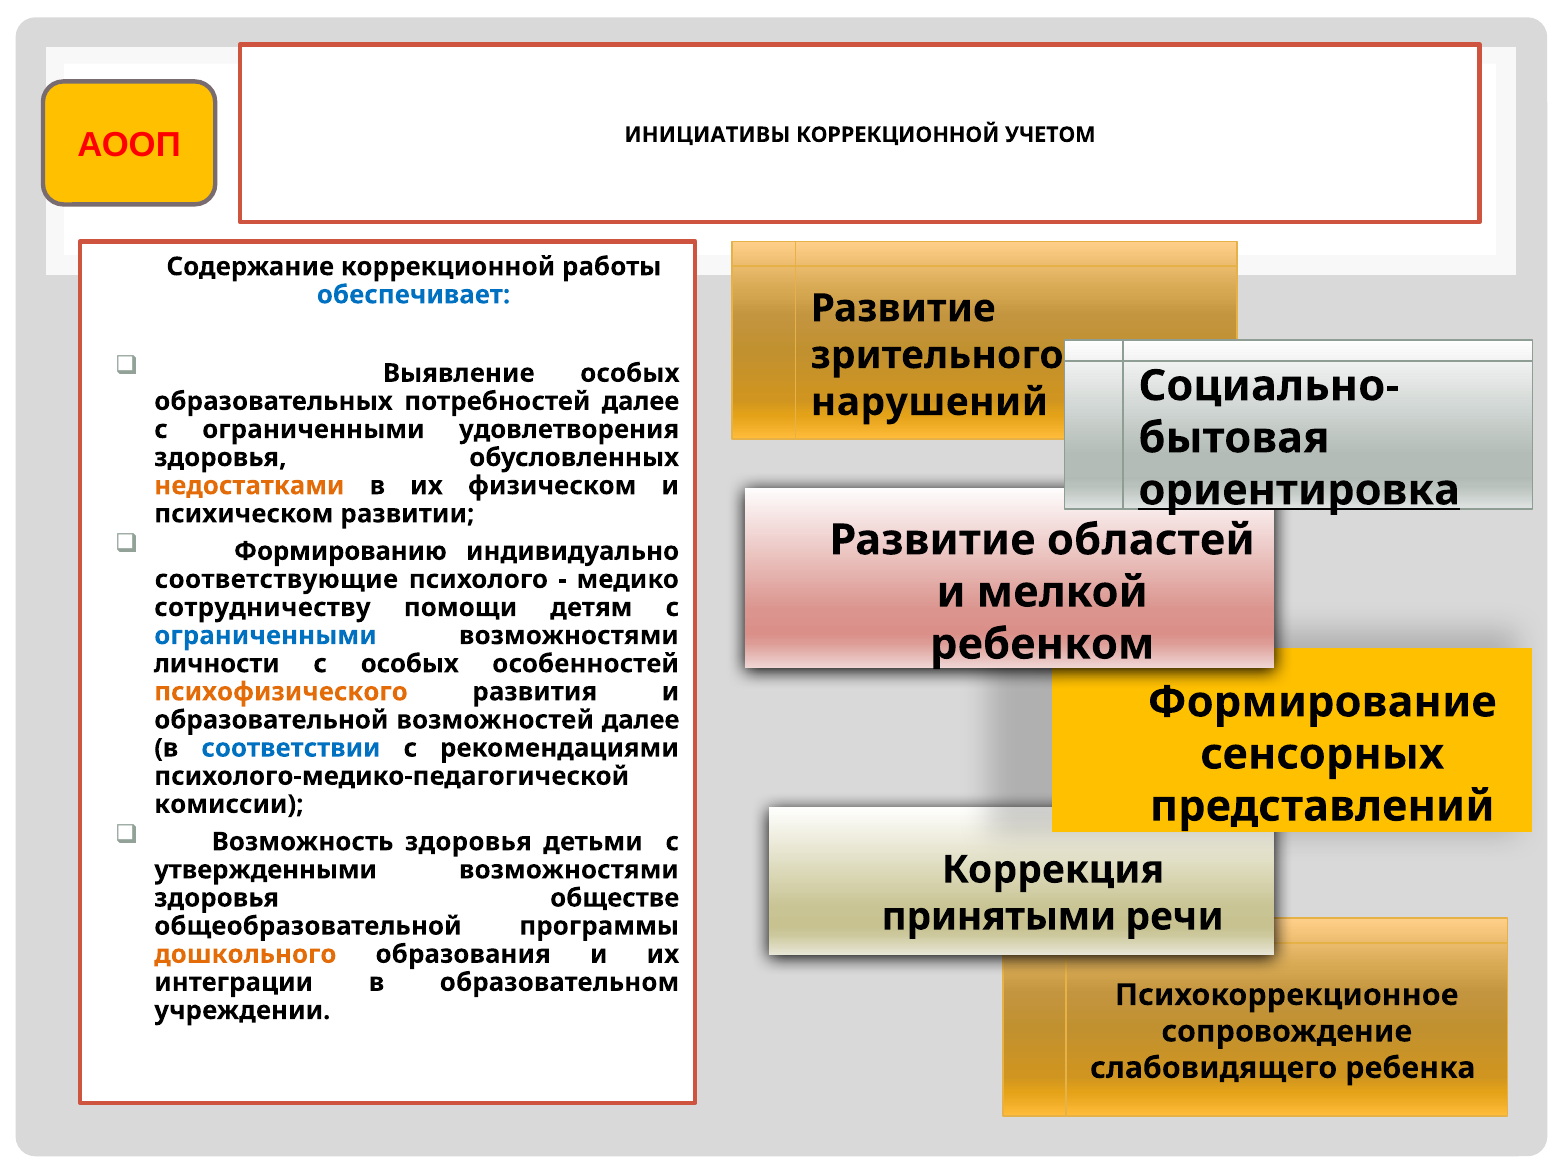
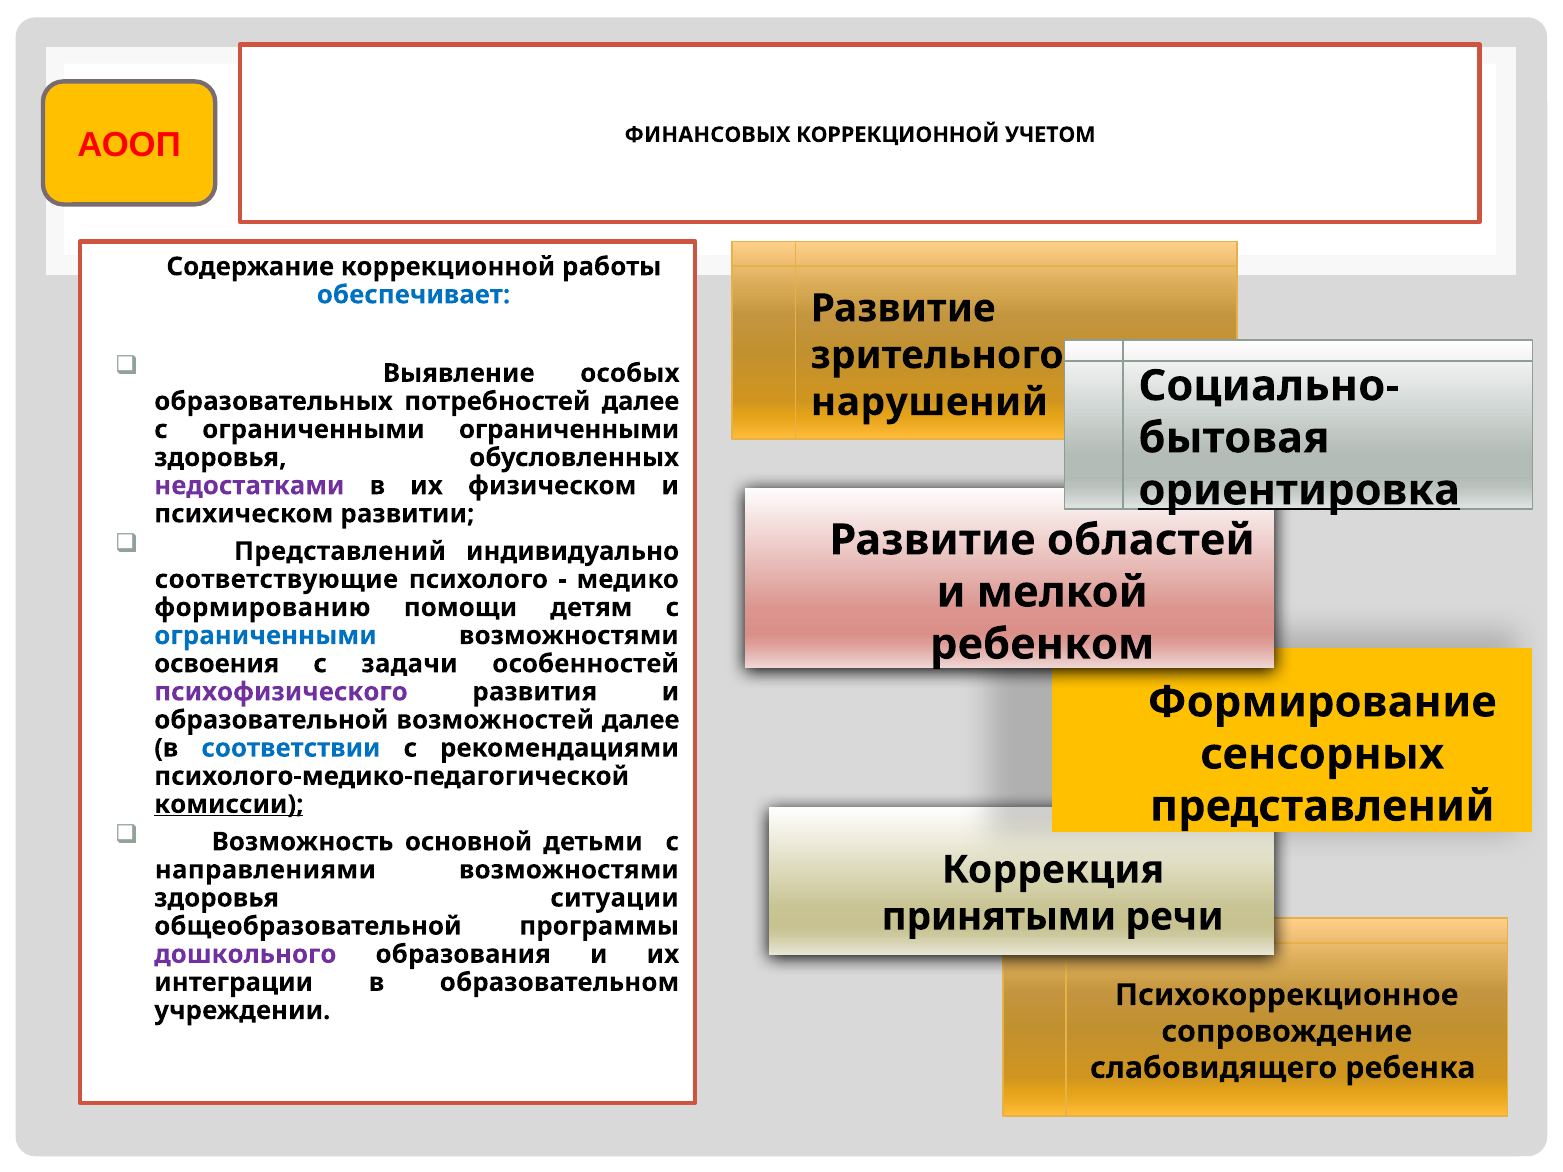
ИНИЦИАТИВЫ: ИНИЦИАТИВЫ -> ФИНАНСОВЫХ (707, 135)
ограниченными удовлетворения: удовлетворения -> ограниченными (569, 430)
недостатками colour: orange -> purple (249, 486)
Формированию: Формированию -> Представлений (340, 551)
сотрудничеству: сотрудничеству -> формированию (262, 608)
личности: личности -> освоения (217, 664)
с особых: особых -> задачи (409, 664)
психофизического colour: orange -> purple (281, 692)
комиссии underline: none -> present (229, 804)
Возможность здоровья: здоровья -> основной (469, 842)
утвержденными: утвержденными -> направлениями (265, 870)
обществе: обществе -> ситуации (615, 898)
дошкольного colour: orange -> purple (245, 954)
